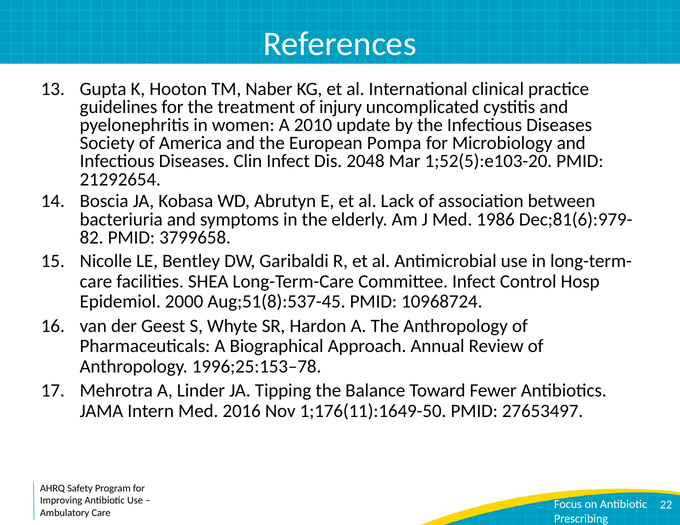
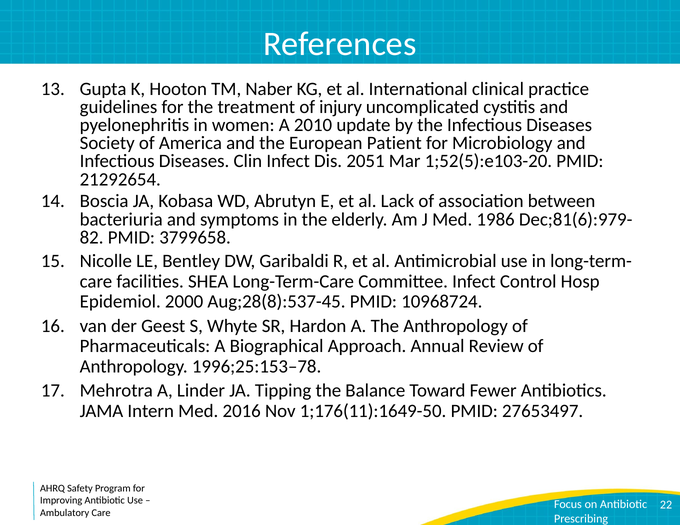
Pompa: Pompa -> Patient (394, 143)
2048: 2048 -> 2051 (365, 161)
Aug;51(8):537-45: Aug;51(8):537-45 -> Aug;28(8):537-45 (277, 302)
